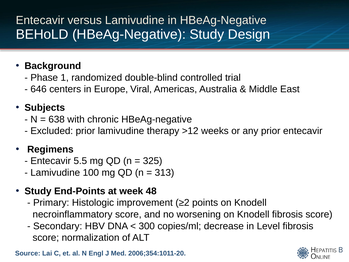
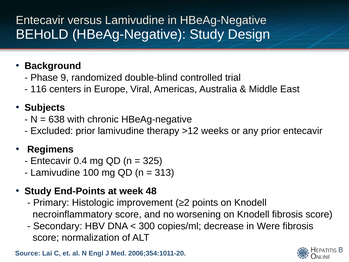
1: 1 -> 9 (65, 77)
646: 646 -> 116 (39, 89)
5.5: 5.5 -> 0.4 (80, 161)
Level: Level -> Were (268, 226)
